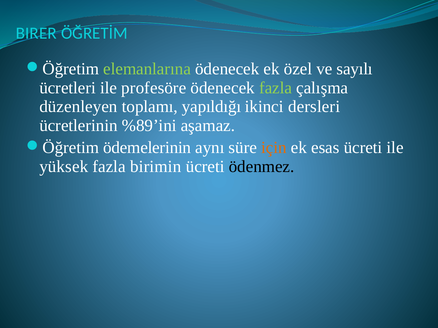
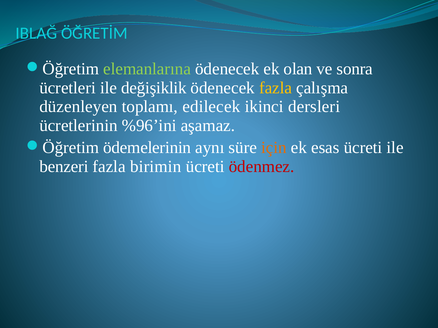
BIRER: BIRER -> IBLAĞ (36, 33)
özel: özel -> olan (298, 69)
sayılı: sayılı -> sonra (355, 69)
profesöre: profesöre -> değişiklik (154, 88)
fazla colour: light green -> yellow (276, 88)
yapıldığı: yapıldığı -> edilecek (211, 107)
%89’ini: %89’ini -> %96’ini (149, 126)
yüksek: yüksek -> benzeri (64, 167)
ödenmez colour: black -> red (262, 167)
